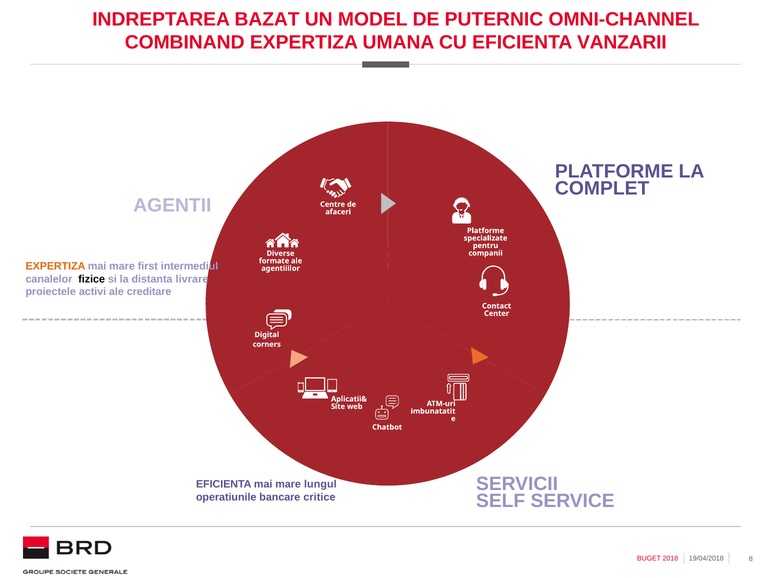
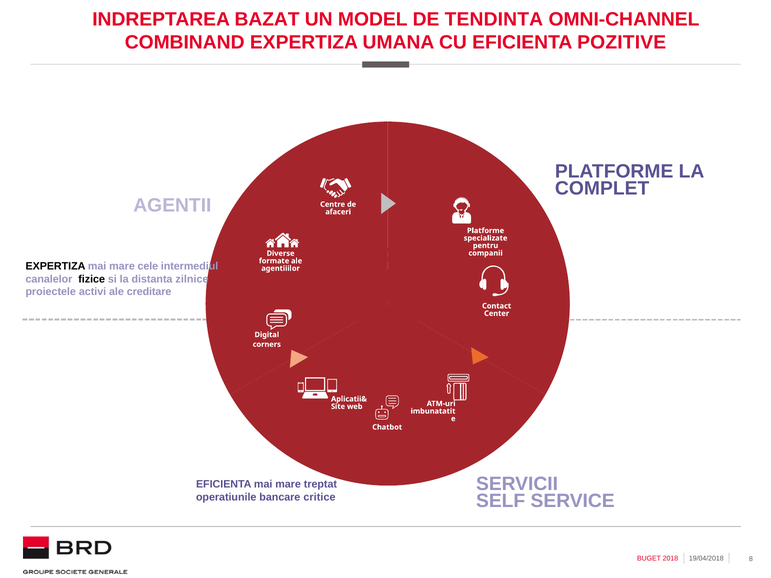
PUTERNIC: PUTERNIC -> TENDINTA (494, 19)
VANZARII: VANZARII -> POZITIVE (622, 43)
EXPERTIZA colour: orange -> black (55, 266)
first: first -> cele (148, 266)
livrare: livrare -> zilnice (192, 279)
lungul: lungul -> treptat (320, 484)
